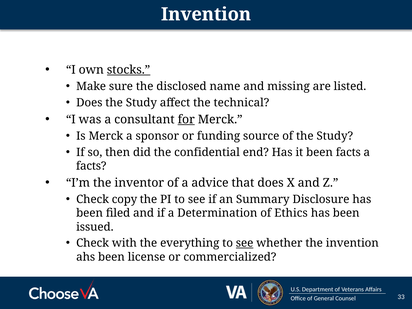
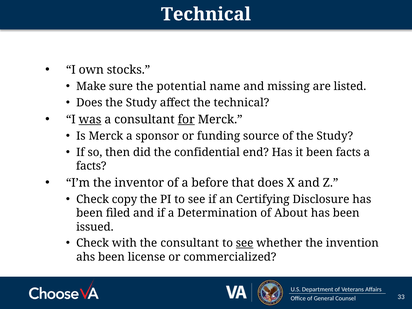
Invention: Invention -> Technical (206, 14)
stocks underline: present -> none (129, 70)
disclosed: disclosed -> potential (181, 86)
was underline: none -> present (90, 120)
advice: advice -> before (210, 183)
Summary: Summary -> Certifying (263, 199)
Ethics: Ethics -> About (291, 213)
the everything: everything -> consultant (190, 243)
